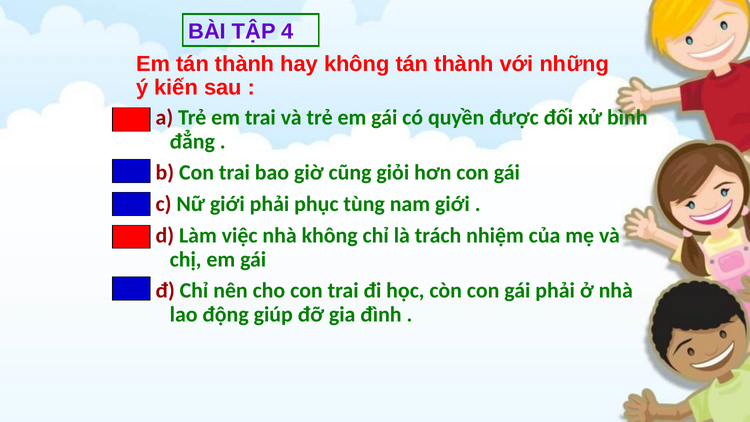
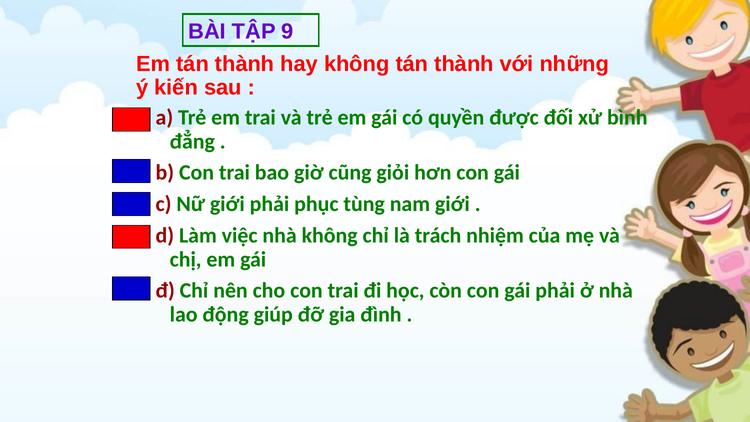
4: 4 -> 9 (287, 32)
